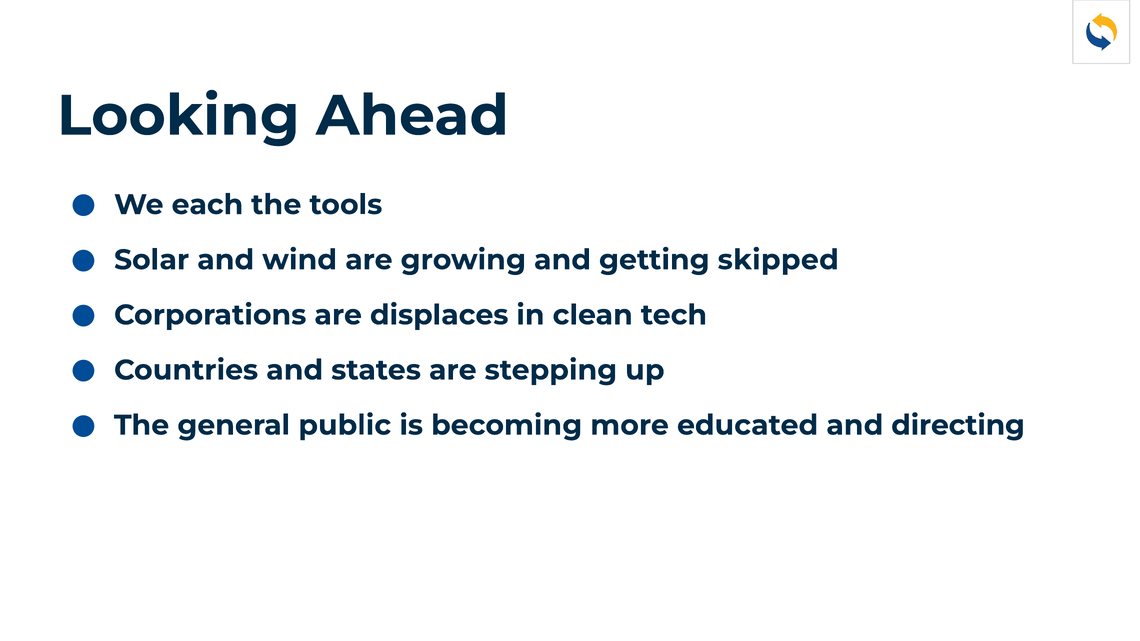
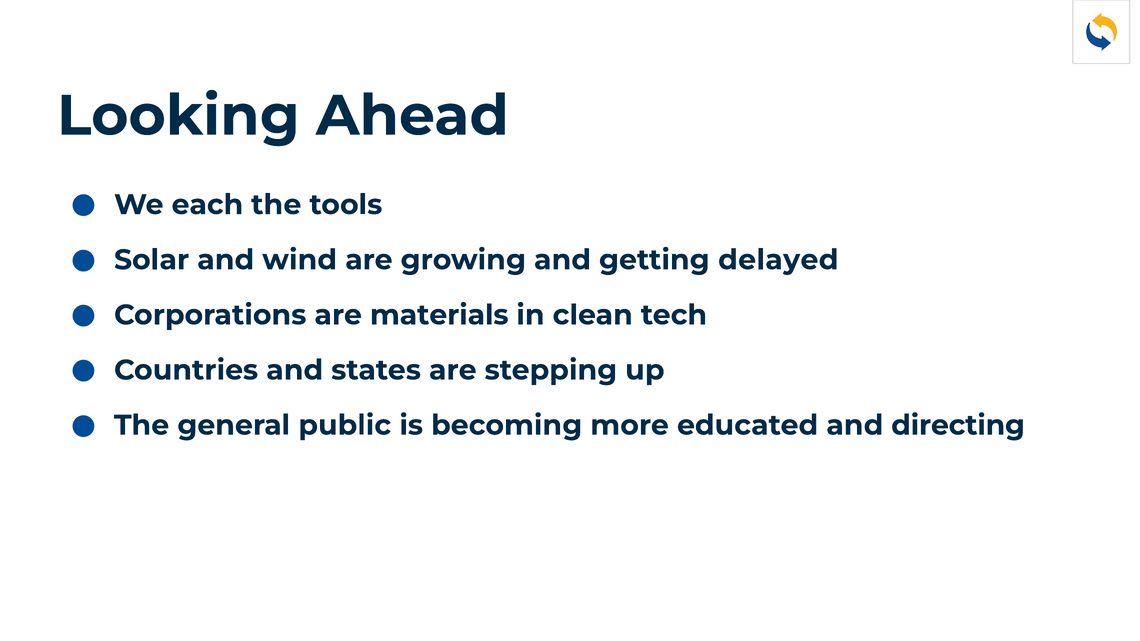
skipped: skipped -> delayed (778, 260)
displaces: displaces -> materials (439, 315)
